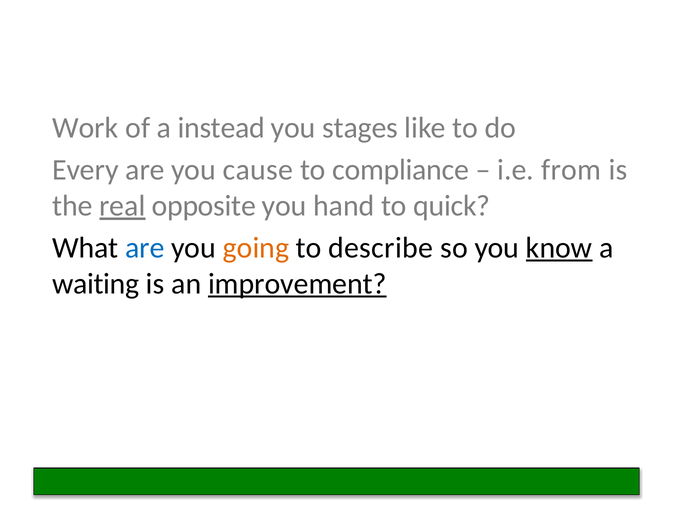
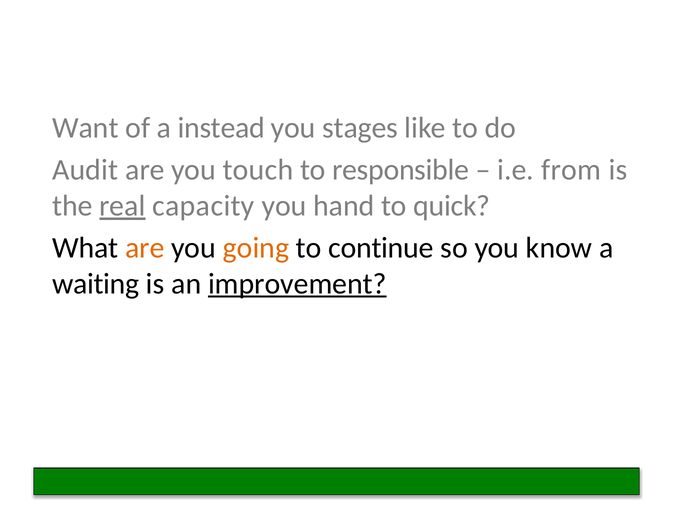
Work: Work -> Want (85, 128)
Every: Every -> Audit (85, 170)
cause: cause -> touch (258, 170)
compliance: compliance -> responsible (401, 170)
opposite: opposite -> capacity (203, 206)
are colour: blue -> orange (145, 248)
describe: describe -> continue (381, 248)
know underline: present -> none (559, 248)
